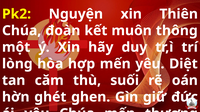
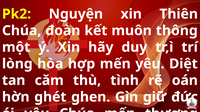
suối: suối -> tình (125, 81)
